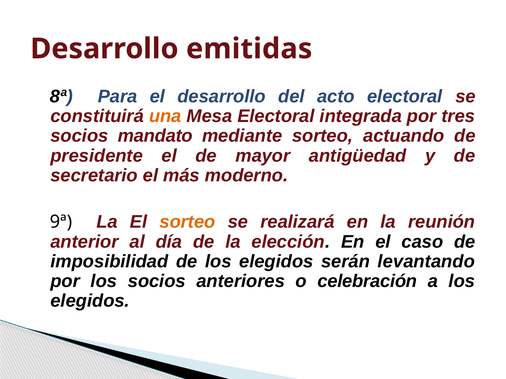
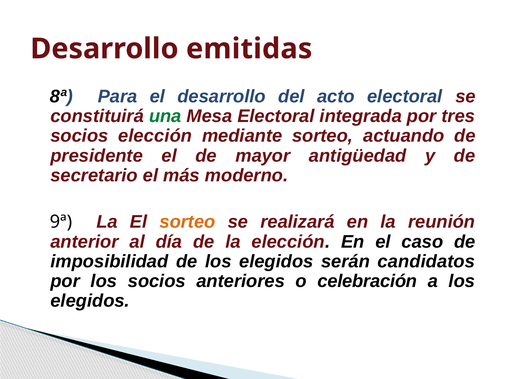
una colour: orange -> green (165, 116)
socios mandato: mandato -> elección (155, 136)
levantando: levantando -> candidatos (426, 262)
